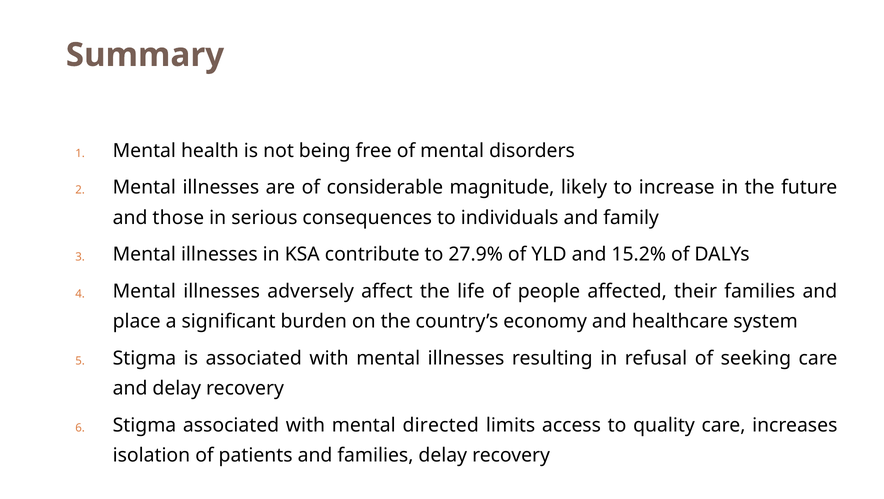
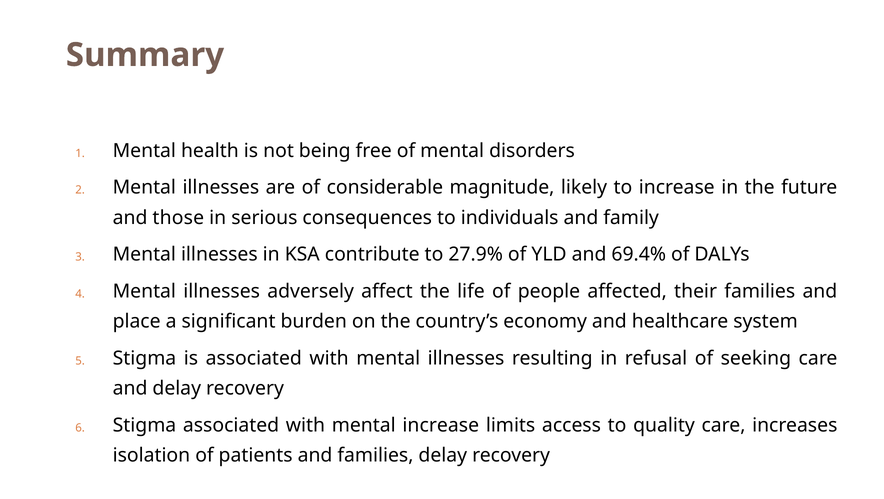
15.2%: 15.2% -> 69.4% (639, 254)
mental directed: directed -> increase (441, 425)
